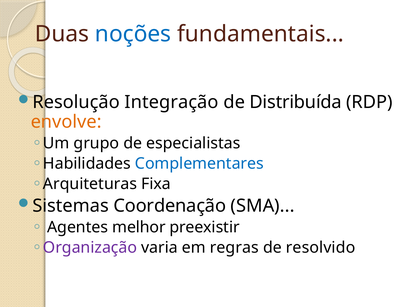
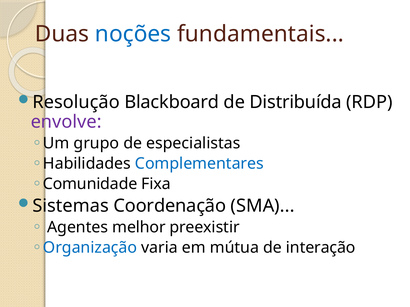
Integração: Integração -> Blackboard (172, 102)
envolve colour: orange -> purple (66, 122)
Arquiteturas: Arquiteturas -> Comunidade (90, 184)
Organização colour: purple -> blue (90, 248)
regras: regras -> mútua (234, 248)
resolvido: resolvido -> interação (321, 248)
